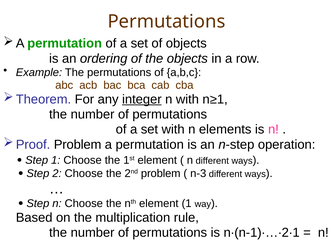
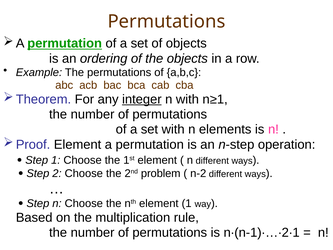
permutation underline: none -> present (65, 43)
Problem: Problem -> Element (78, 144)
n-3: n-3 -> n-2 (198, 173)
